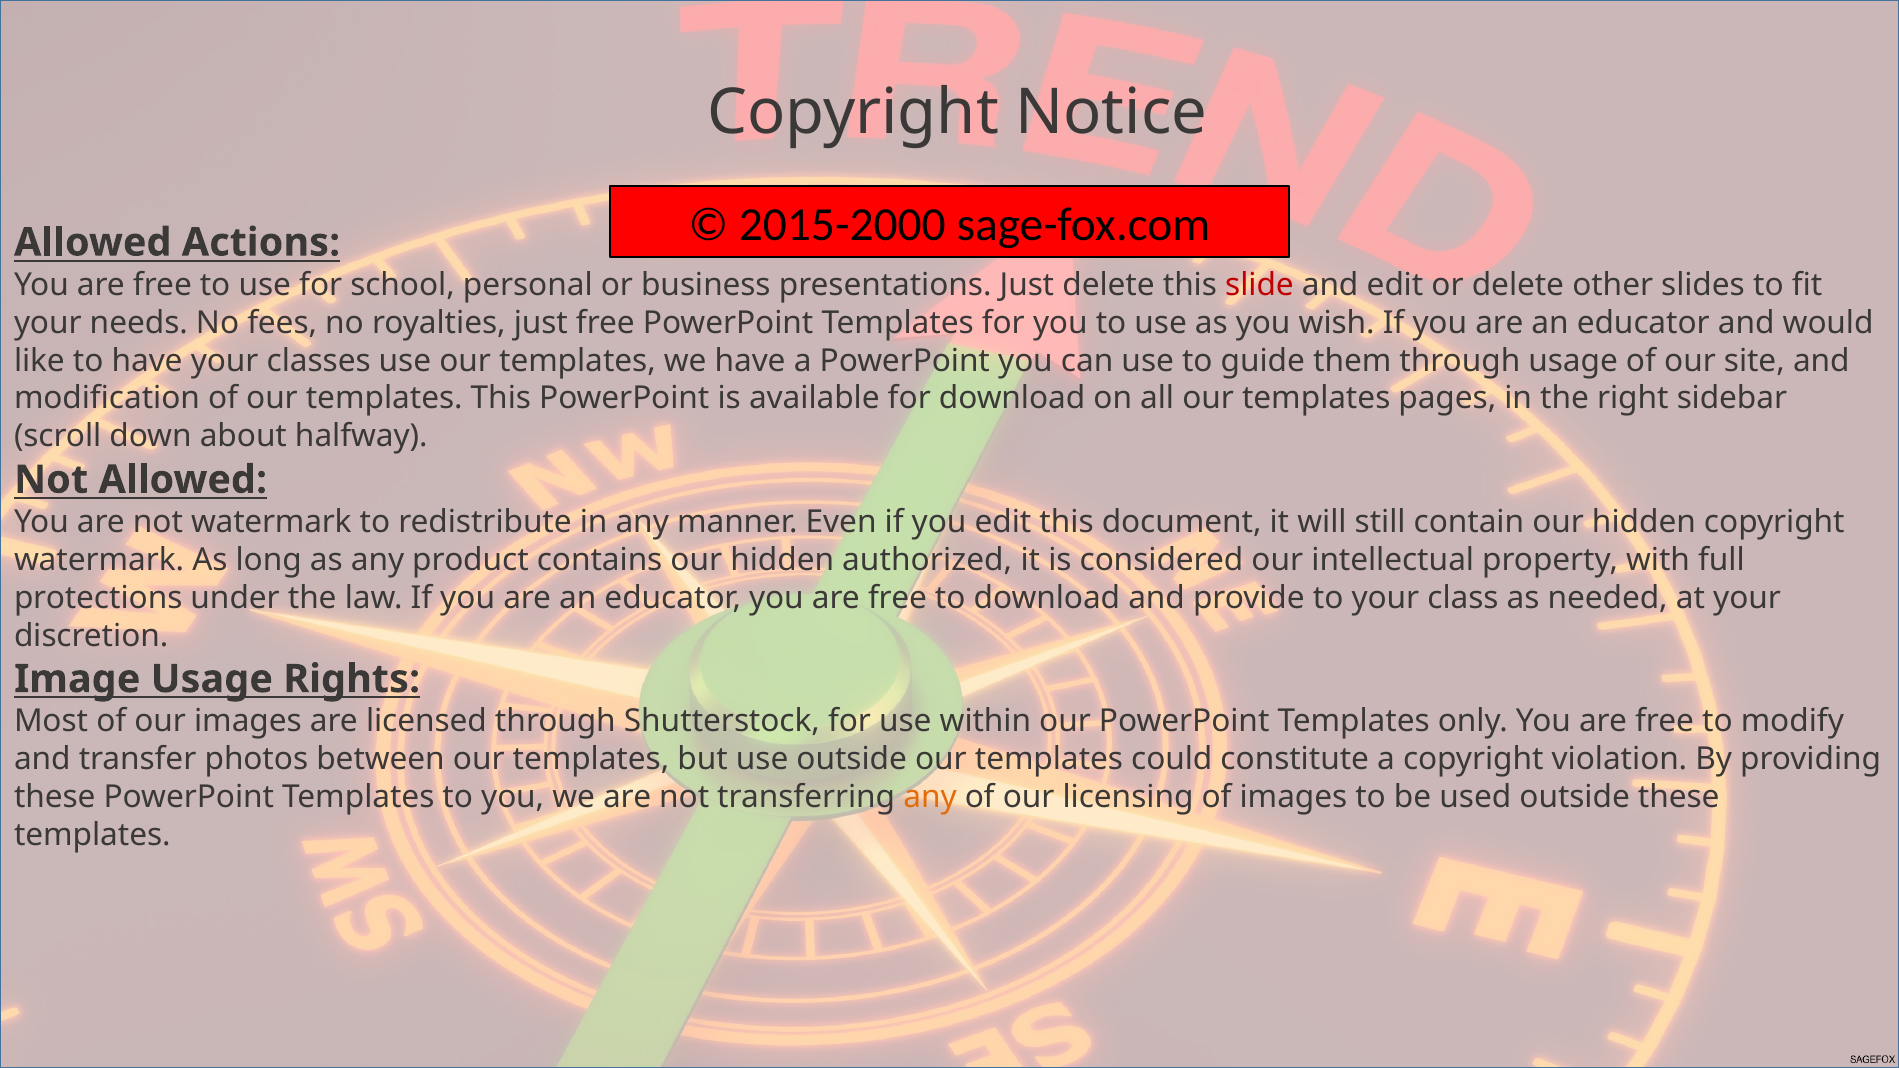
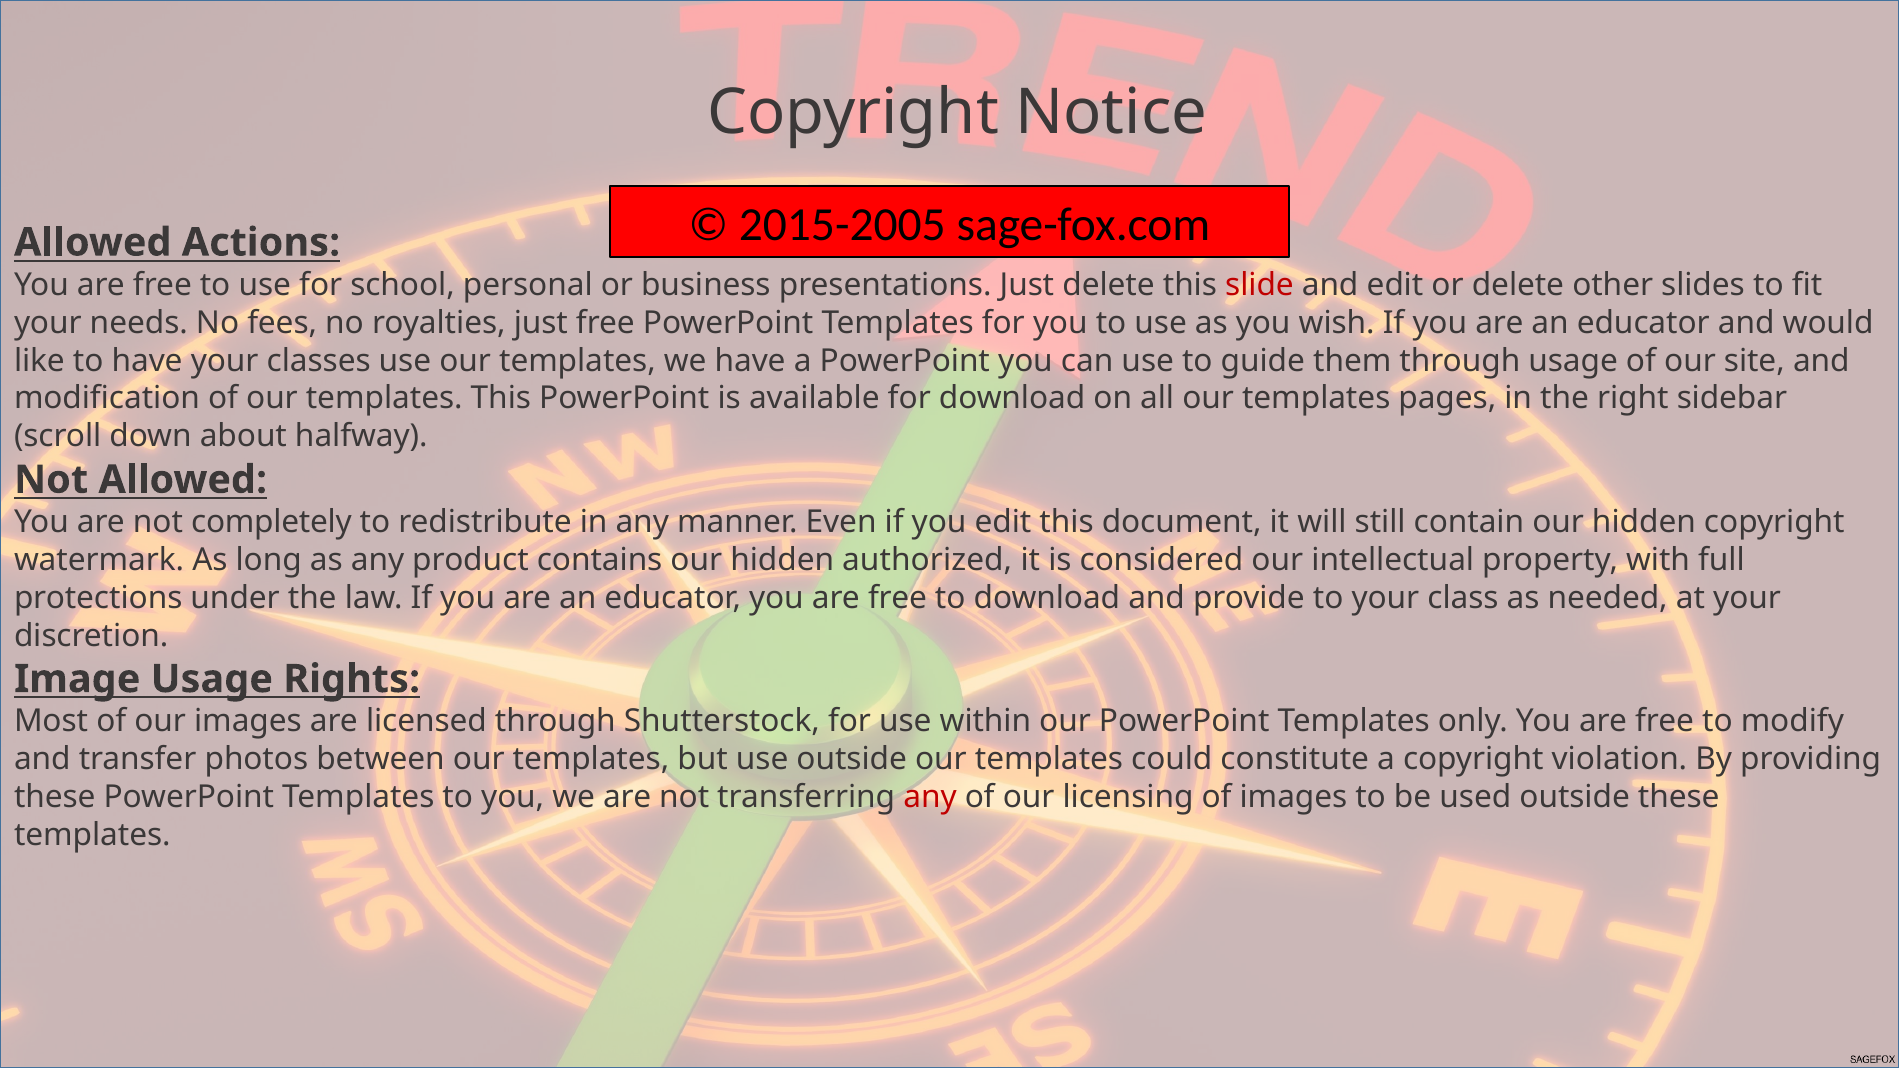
2015-2000: 2015-2000 -> 2015-2005 (842, 225)
not watermark: watermark -> completely (271, 522)
any colour: orange -> red (930, 797)
